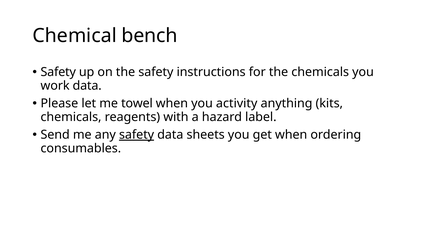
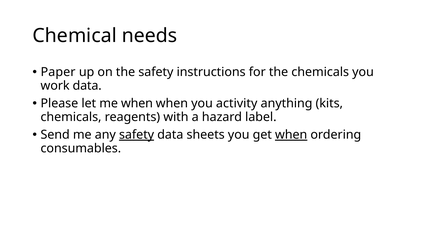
bench: bench -> needs (149, 36)
Safety: Safety -> Paper (58, 72)
me towel: towel -> when (137, 104)
when underline: none -> present (291, 135)
